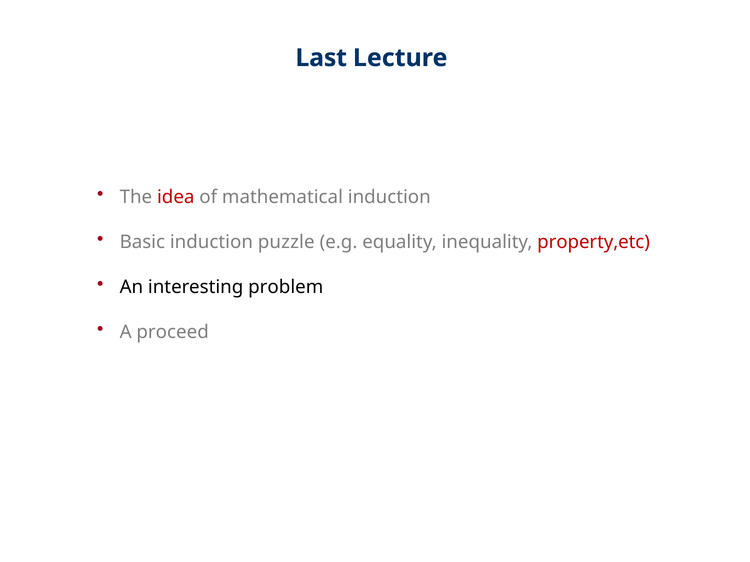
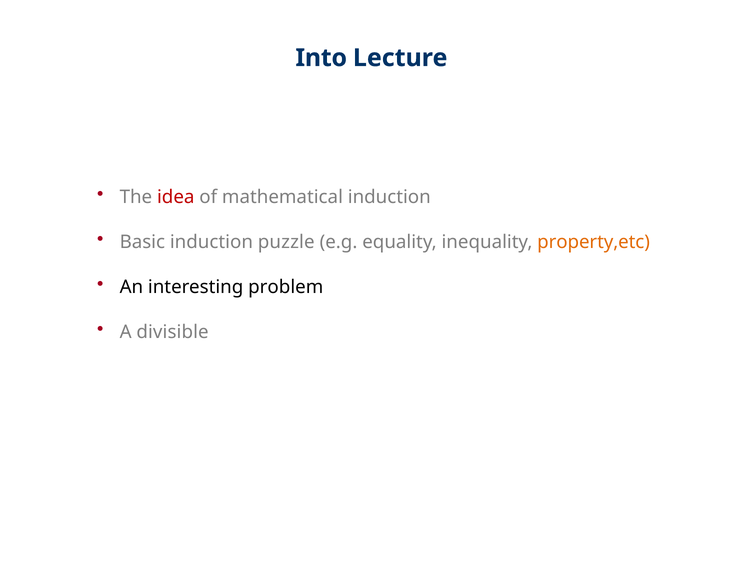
Last: Last -> Into (321, 58)
property,etc colour: red -> orange (594, 242)
proceed: proceed -> divisible (173, 332)
